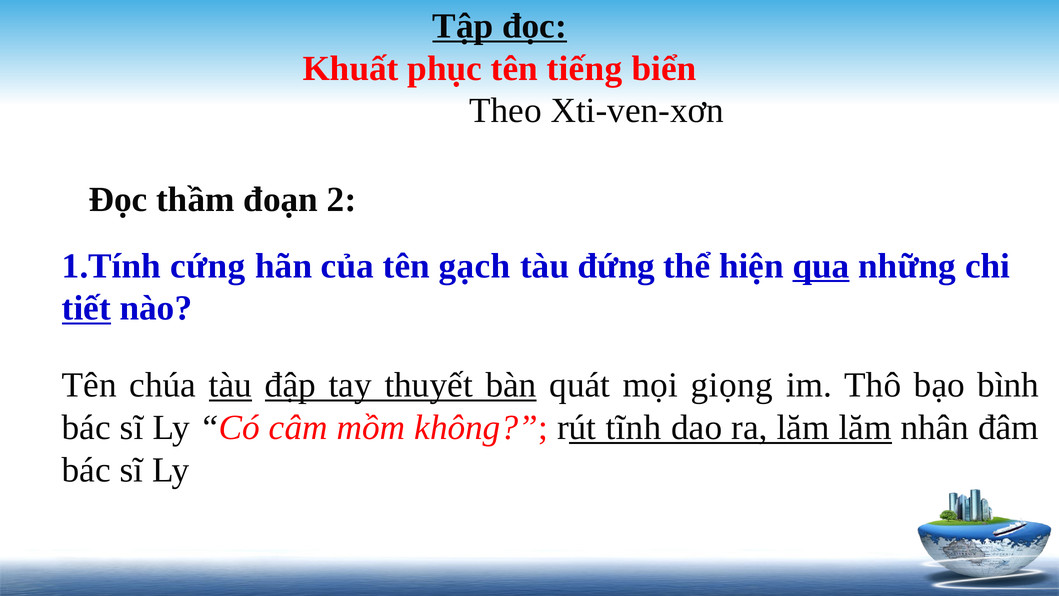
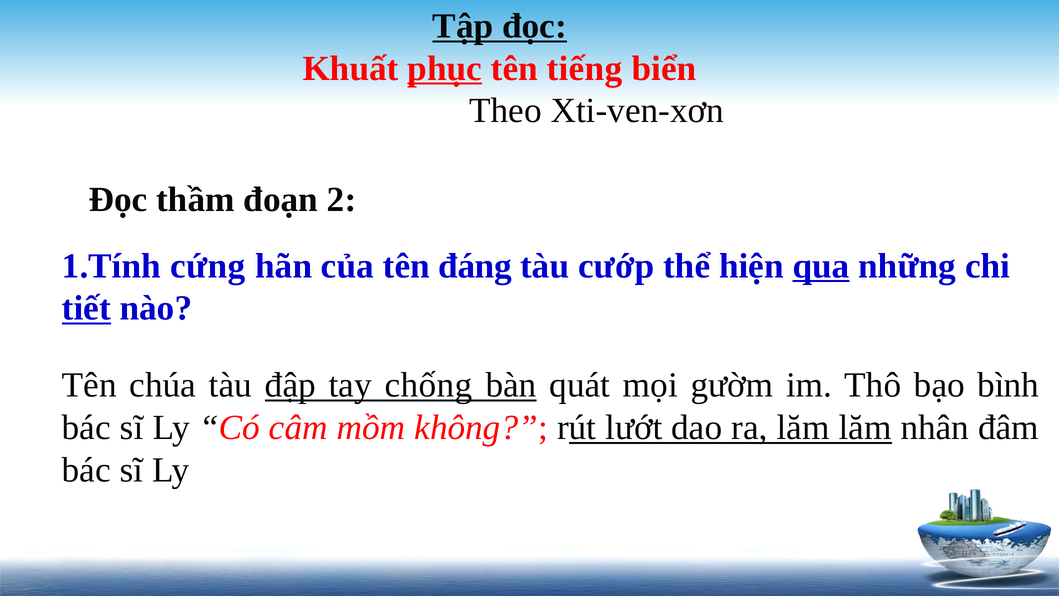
phục underline: none -> present (445, 68)
gạch: gạch -> đáng (475, 266)
đứng: đứng -> cướp (616, 266)
tàu underline: present -> none (230, 385)
thuyết: thuyết -> chống (428, 385)
giọng: giọng -> gườm (732, 385)
tĩnh: tĩnh -> lướt (634, 427)
